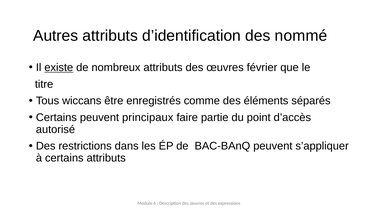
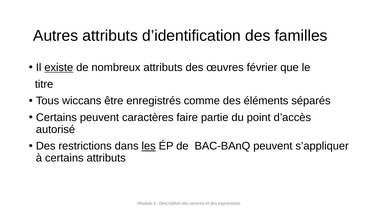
nommé: nommé -> familles (301, 36)
principaux: principaux -> caractères (148, 117)
les underline: none -> present (149, 146)
